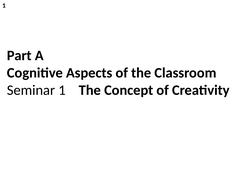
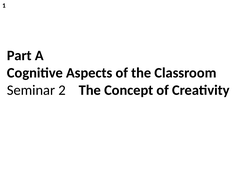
Seminar 1: 1 -> 2 (62, 90)
